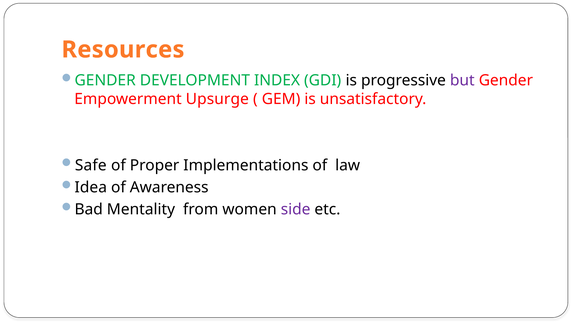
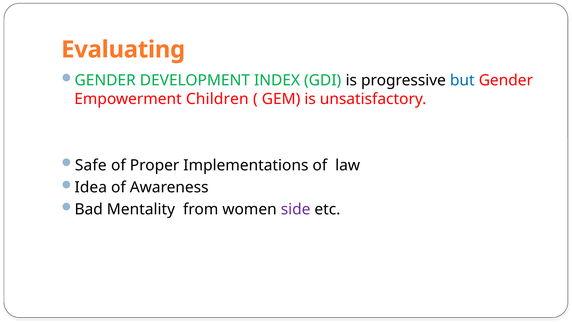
Resources: Resources -> Evaluating (123, 50)
but colour: purple -> blue (462, 80)
Upsurge: Upsurge -> Children (217, 99)
